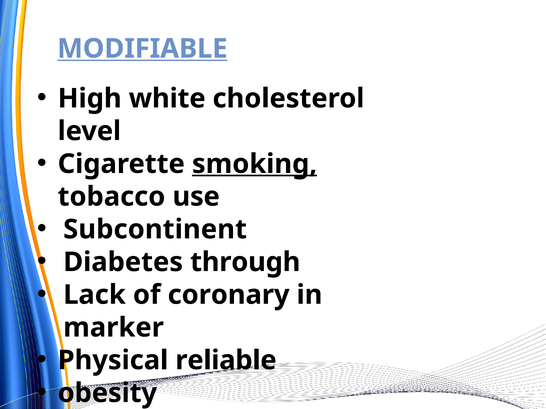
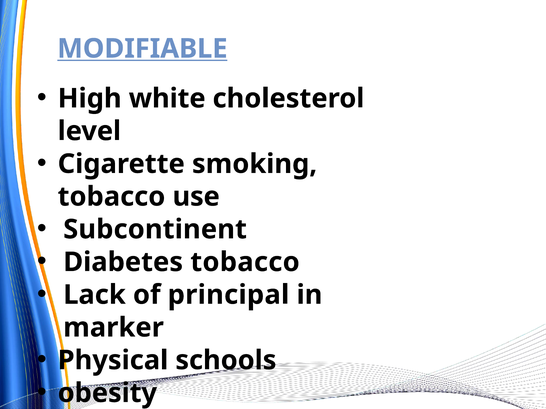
smoking underline: present -> none (255, 164)
Diabetes through: through -> tobacco (245, 262)
coronary: coronary -> principal (228, 295)
reliable: reliable -> schools (226, 361)
